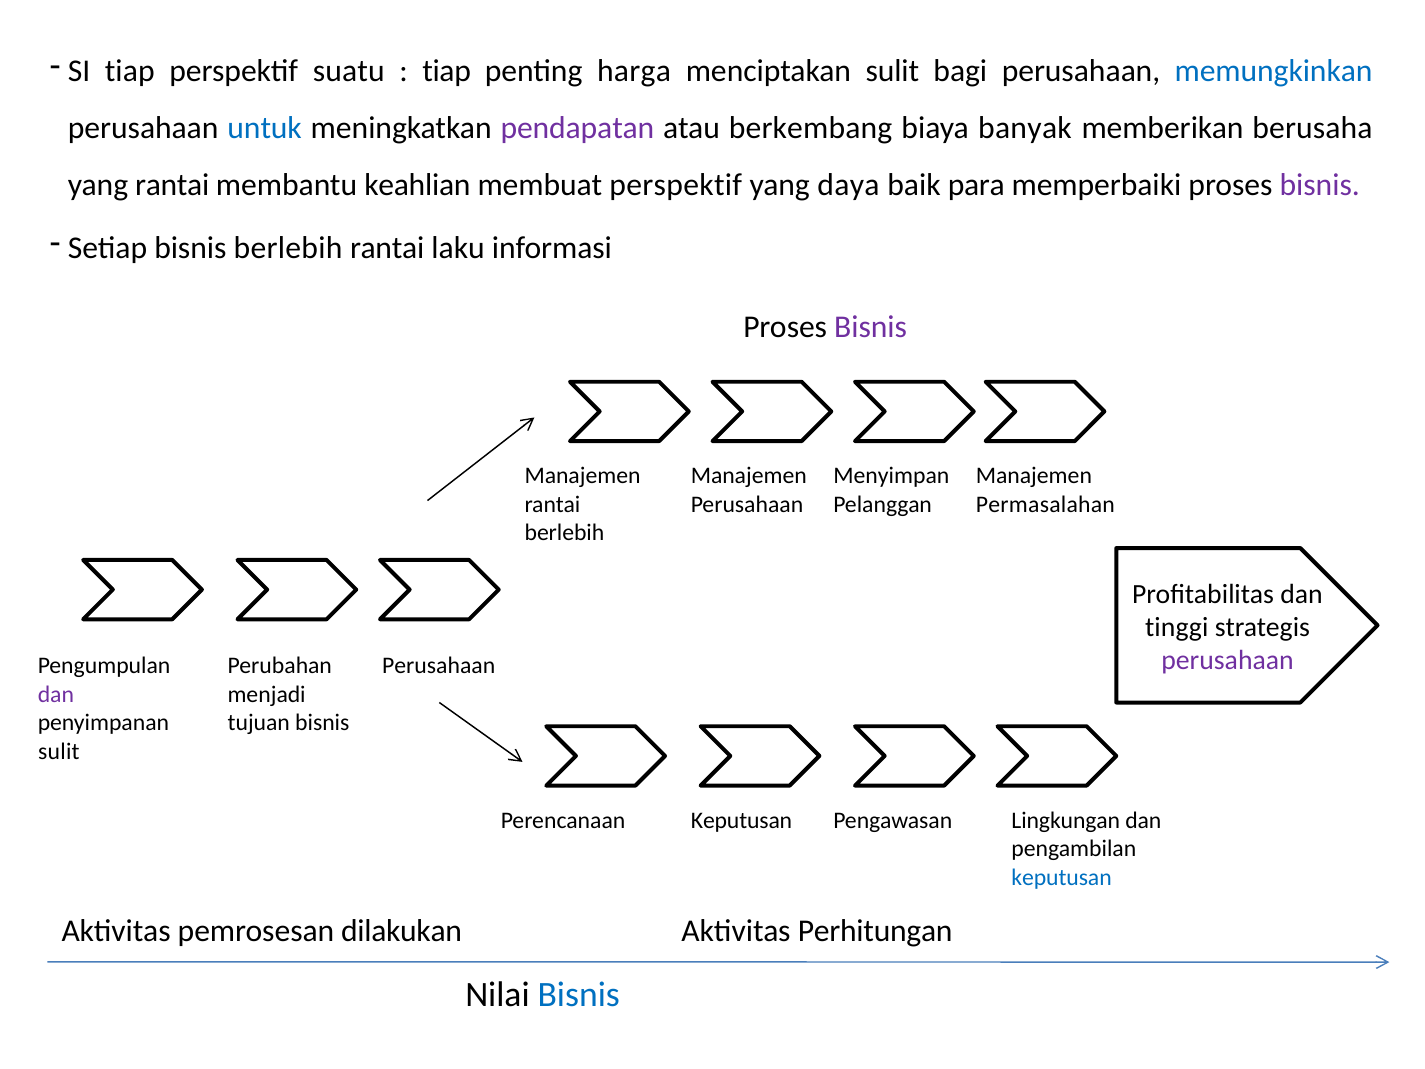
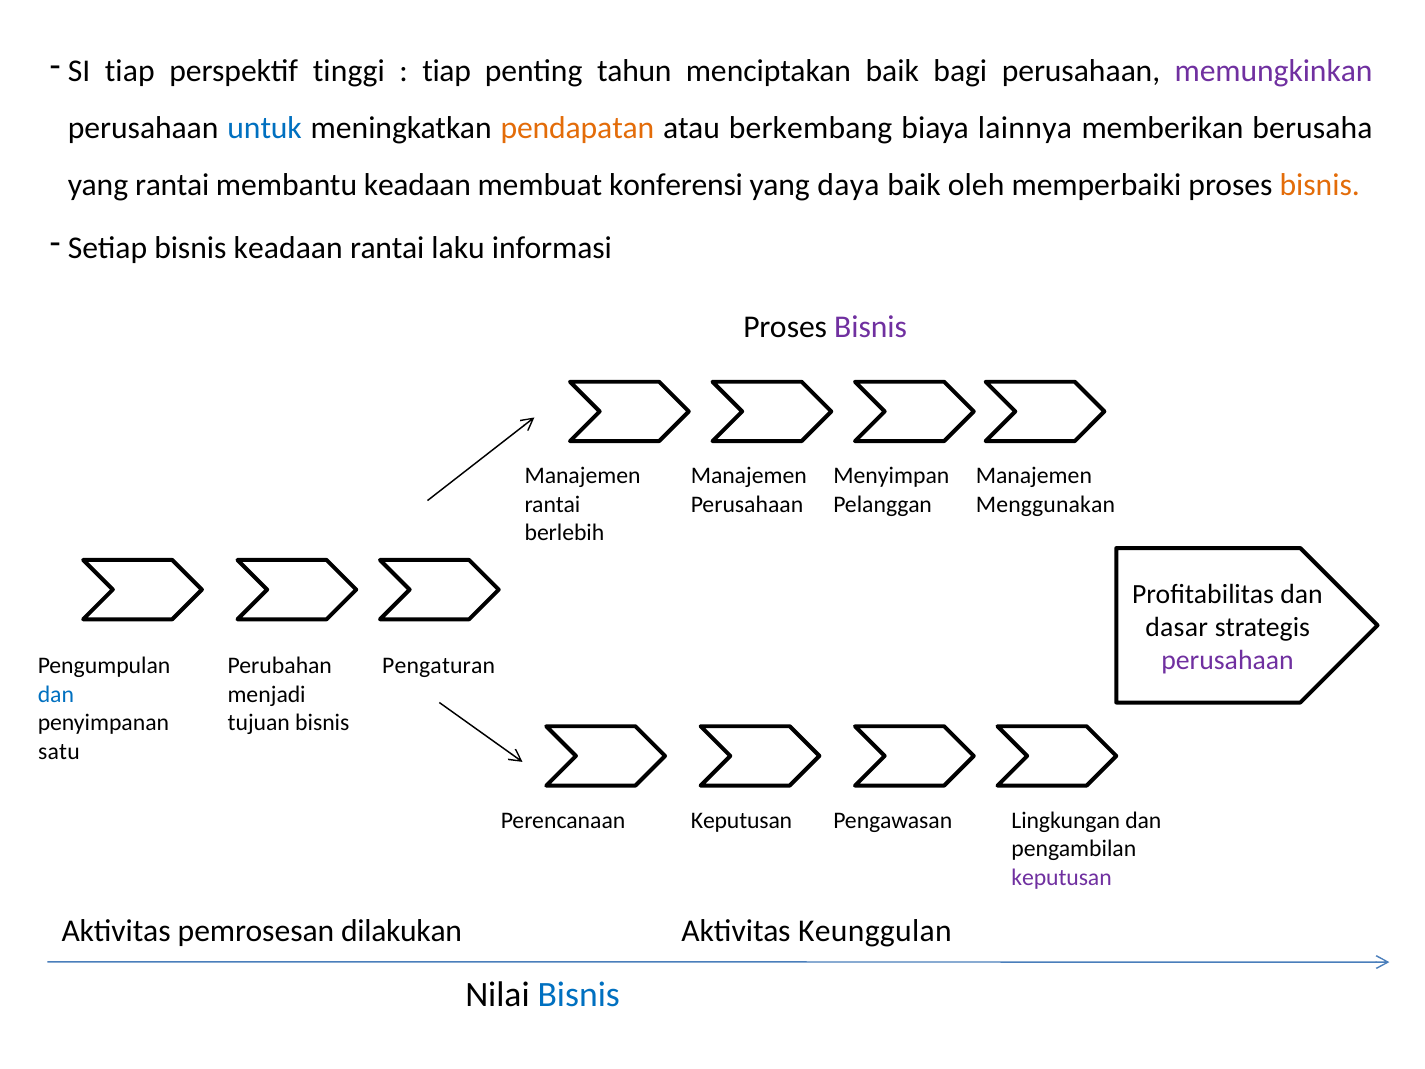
suatu: suatu -> tinggi (349, 71)
harga: harga -> tahun (634, 71)
menciptakan sulit: sulit -> baik (892, 71)
memungkinkan colour: blue -> purple (1274, 71)
pendapatan colour: purple -> orange (577, 128)
banyak: banyak -> lainnya (1025, 128)
membantu keahlian: keahlian -> keadaan (417, 185)
membuat perspektif: perspektif -> konferensi (676, 185)
para: para -> oleh (976, 185)
bisnis colour: purple -> orange (1320, 185)
bisnis berlebih: berlebih -> keadaan (288, 248)
Permasalahan: Permasalahan -> Menggunakan (1045, 504)
tinggi: tinggi -> dasar (1177, 627)
Perusahaan: Perusahaan -> Pengaturan (439, 666)
dan colour: purple -> blue (56, 694)
sulit: sulit -> satu (59, 751)
keputusan colour: blue -> purple (1062, 877)
Perhitungan: Perhitungan -> Keunggulan (875, 931)
